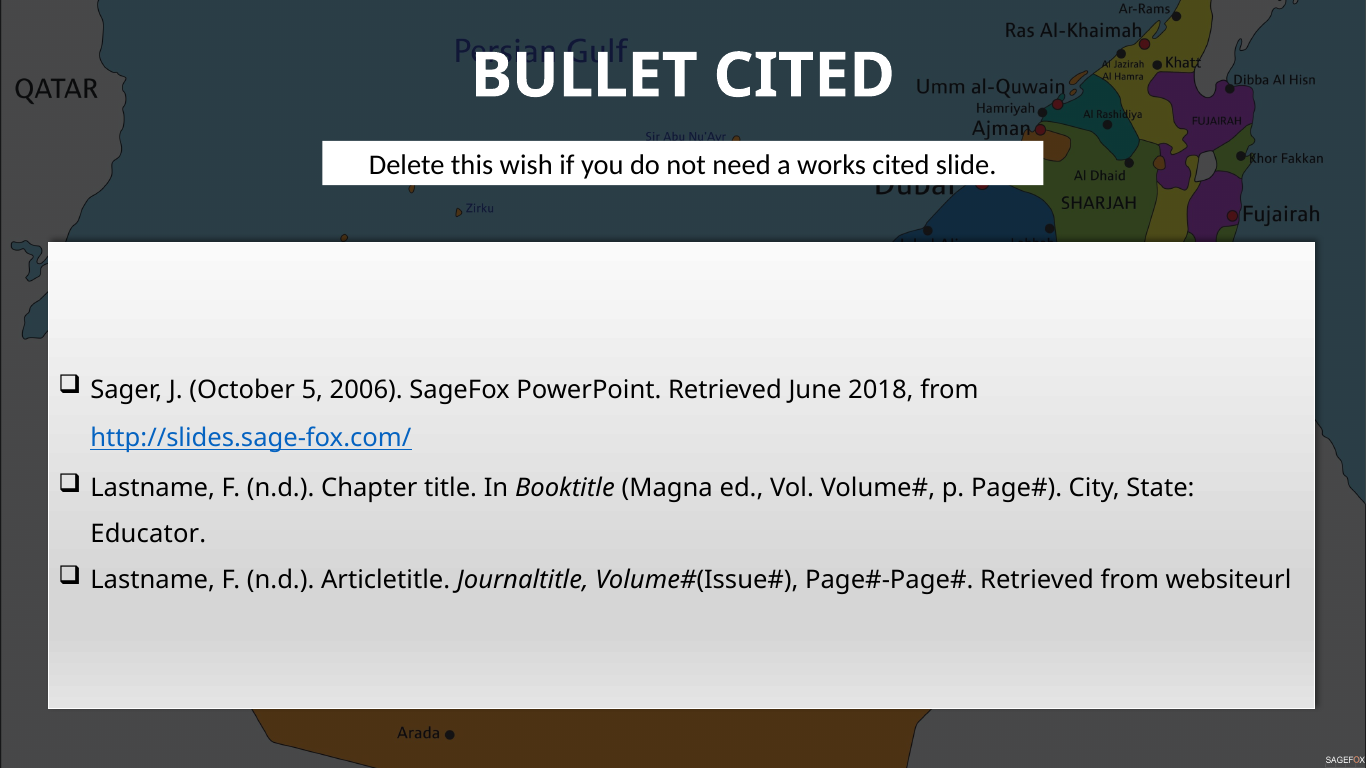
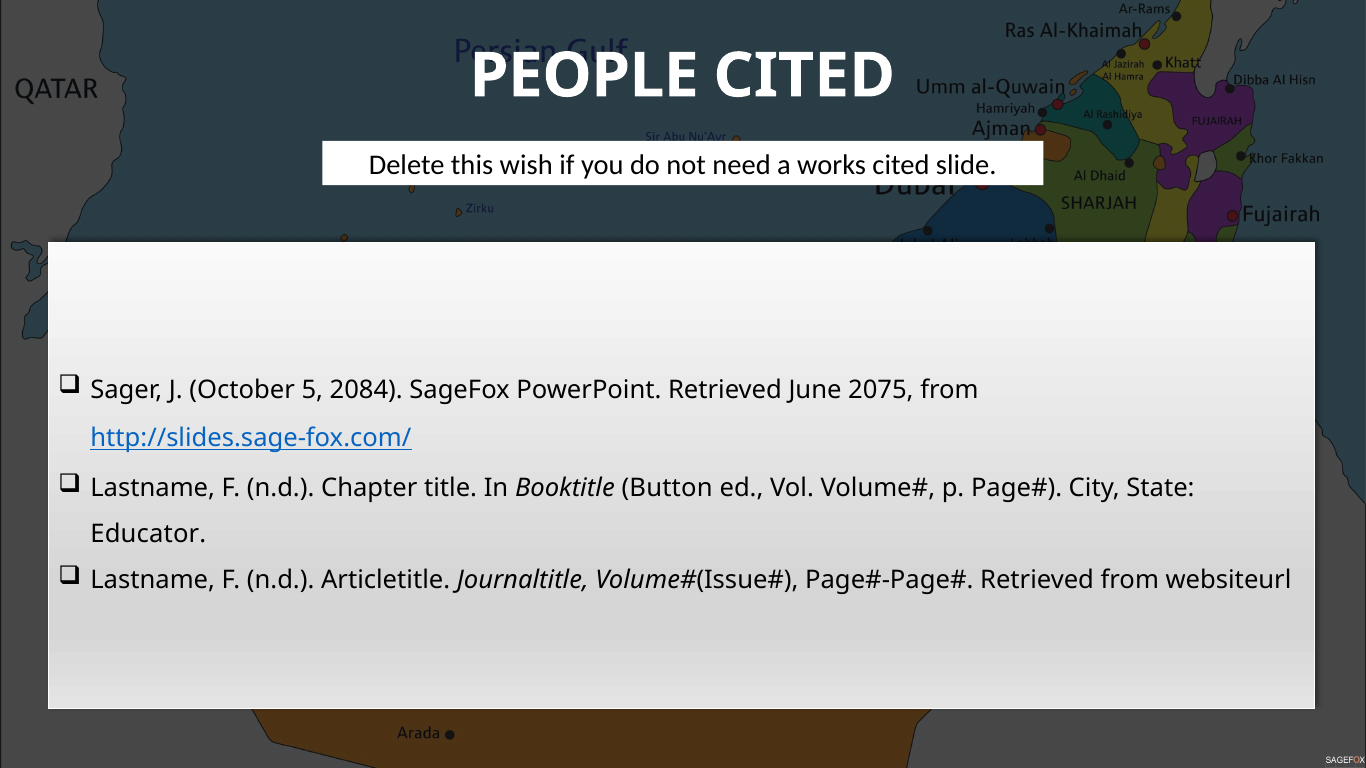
BULLET: BULLET -> PEOPLE (584, 76)
2006: 2006 -> 2084 (366, 390)
2018: 2018 -> 2075 (881, 390)
Magna: Magna -> Button (667, 488)
